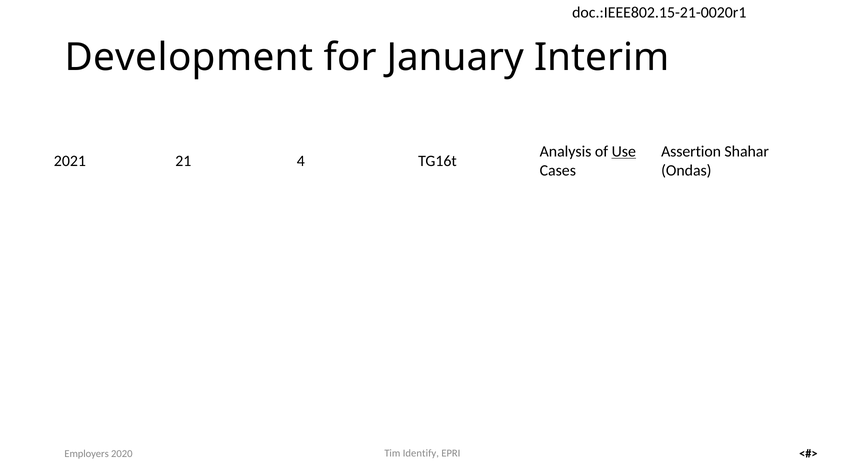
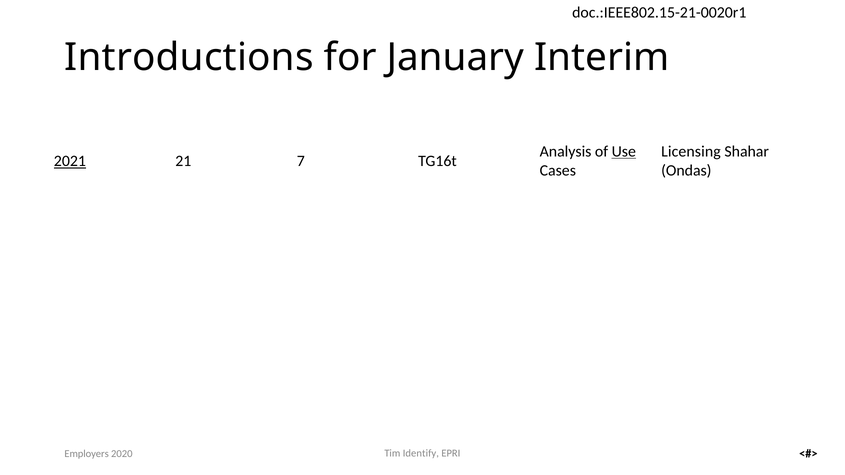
Development: Development -> Introductions (189, 57)
Assertion: Assertion -> Licensing (691, 152)
2021 underline: none -> present (70, 161)
4: 4 -> 7 (301, 161)
